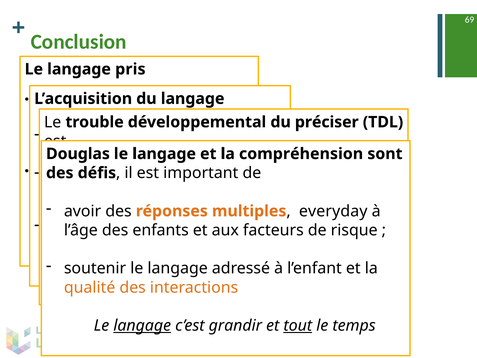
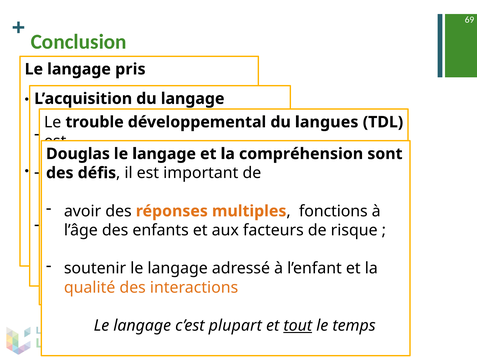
préciser: préciser -> langues (327, 122)
everyday: everyday -> fonctions (333, 211)
langage underline: present -> none (142, 325)
grandir: grandir -> plupart (235, 325)
